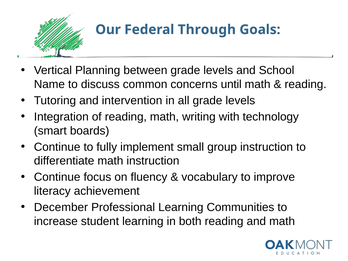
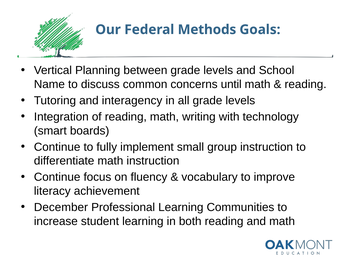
Through: Through -> Methods (207, 30)
intervention: intervention -> interagency (132, 101)
